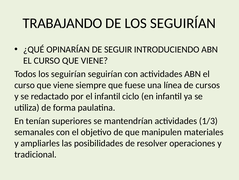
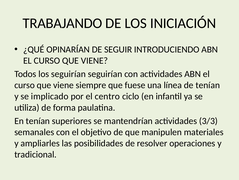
DE LOS SEGUIRÍAN: SEGUIRÍAN -> INICIACIÓN (183, 23)
de cursos: cursos -> tenían (208, 85)
redactado: redactado -> implicado (50, 96)
el infantil: infantil -> centro (107, 96)
1/3: 1/3 -> 3/3 (208, 120)
